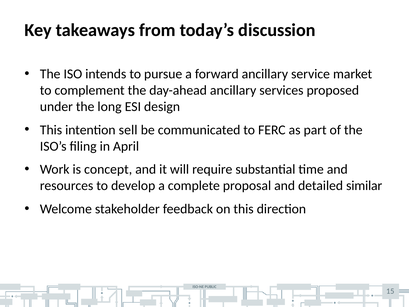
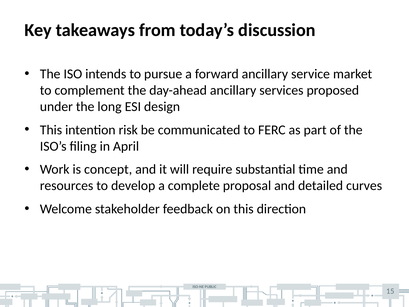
sell: sell -> risk (128, 130)
similar: similar -> curves (364, 186)
